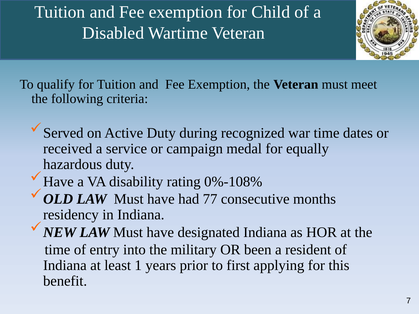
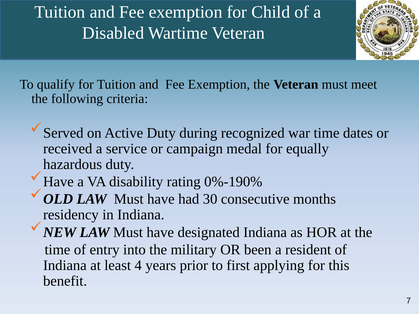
0%-108%: 0%-108% -> 0%-190% (233, 182)
77: 77 -> 30 (210, 199)
1: 1 -> 4 (138, 266)
